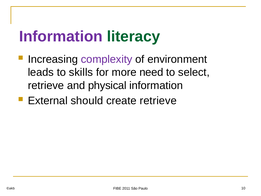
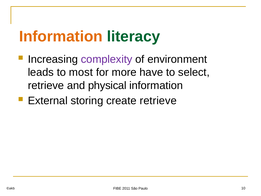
Information colour: purple -> orange (61, 36)
skills: skills -> most (81, 72)
need: need -> have (151, 72)
should: should -> storing (87, 101)
